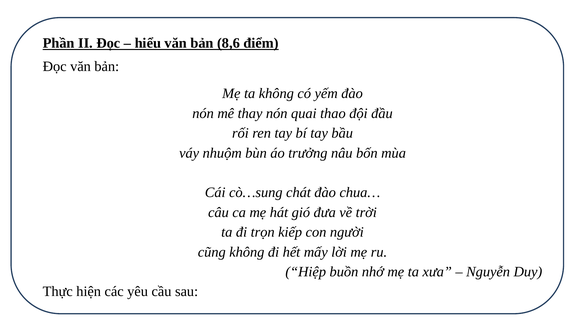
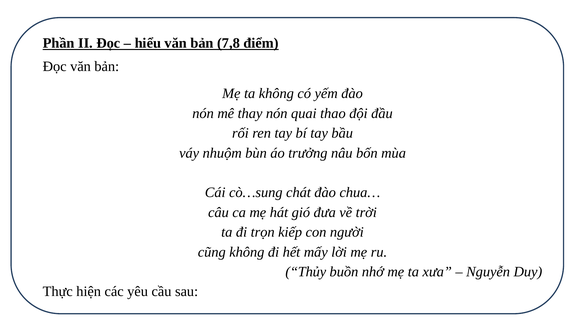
8,6: 8,6 -> 7,8 (229, 43)
Hiệp: Hiệp -> Thủy (306, 272)
